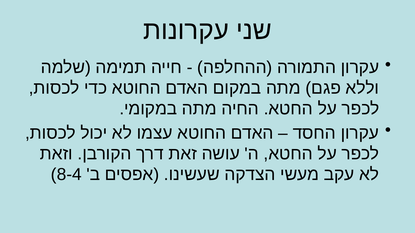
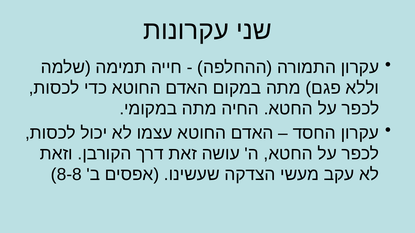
8-4: 8-4 -> 8-8 (69, 175)
